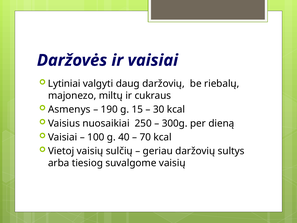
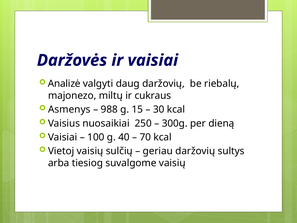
Lytiniai: Lytiniai -> Analizė (64, 84)
190: 190 -> 988 (109, 109)
